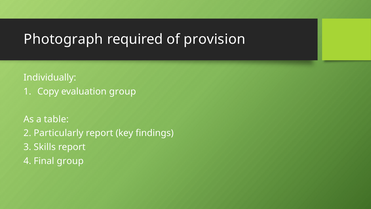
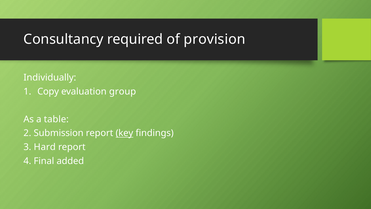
Photograph: Photograph -> Consultancy (63, 39)
Particularly: Particularly -> Submission (59, 133)
key underline: none -> present (124, 133)
Skills: Skills -> Hard (45, 147)
Final group: group -> added (70, 161)
